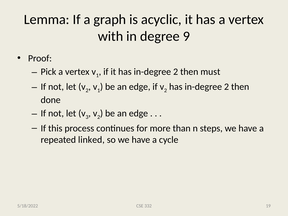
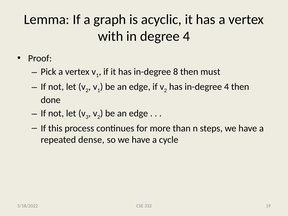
degree 9: 9 -> 4 (186, 36)
it has in-degree 2: 2 -> 8 (176, 72)
2: 2 -> 4 (227, 87)
linked: linked -> dense (91, 140)
